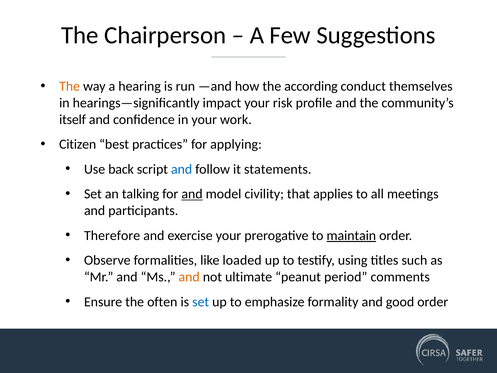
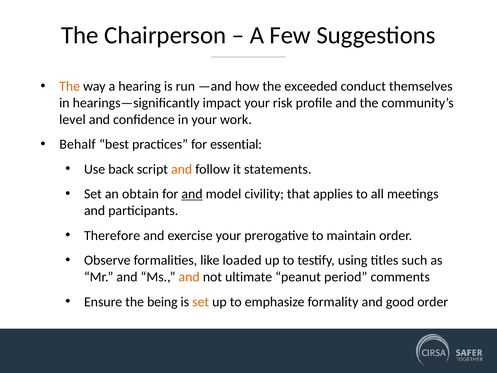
according: according -> exceeded (311, 86)
itself: itself -> level (72, 119)
Citizen: Citizen -> Behalf (78, 144)
applying: applying -> essential (236, 144)
and colour: blue -> orange (182, 169)
talking: talking -> obtain (140, 194)
maintain underline: present -> none (351, 235)
often: often -> being (162, 302)
set colour: blue -> orange (201, 302)
